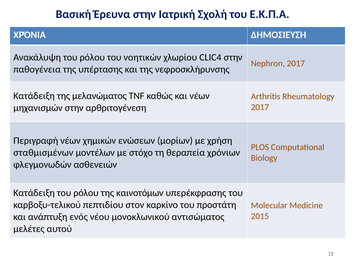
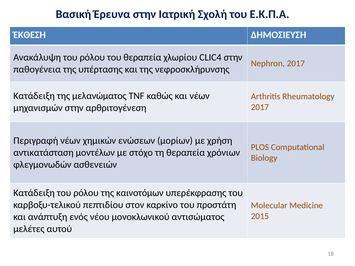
ΧΡΌΝΙΑ: ΧΡΌΝΙΑ -> ΈΚΘΕΣΗ (30, 35)
του νοητικών: νοητικών -> θεραπεία (142, 57)
σταθμισμένων: σταθμισμένων -> αντικατάσταση (43, 153)
